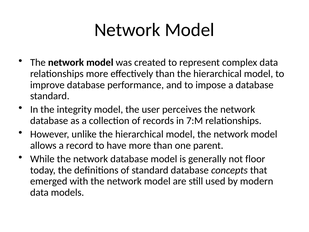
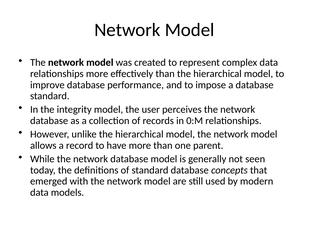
7:M: 7:M -> 0:M (195, 121)
floor: floor -> seen (255, 159)
